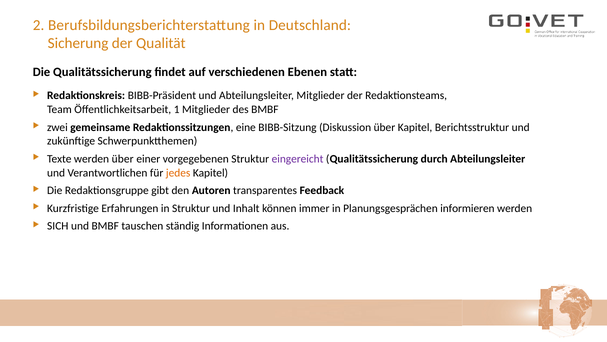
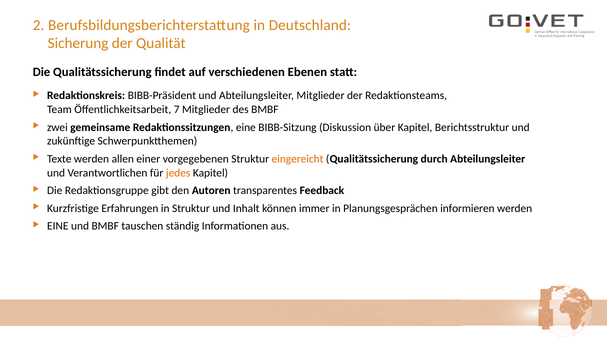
1: 1 -> 7 (177, 109)
werden über: über -> allen (123, 159)
eingereicht colour: purple -> orange (298, 159)
SICH: SICH -> EINE (58, 226)
